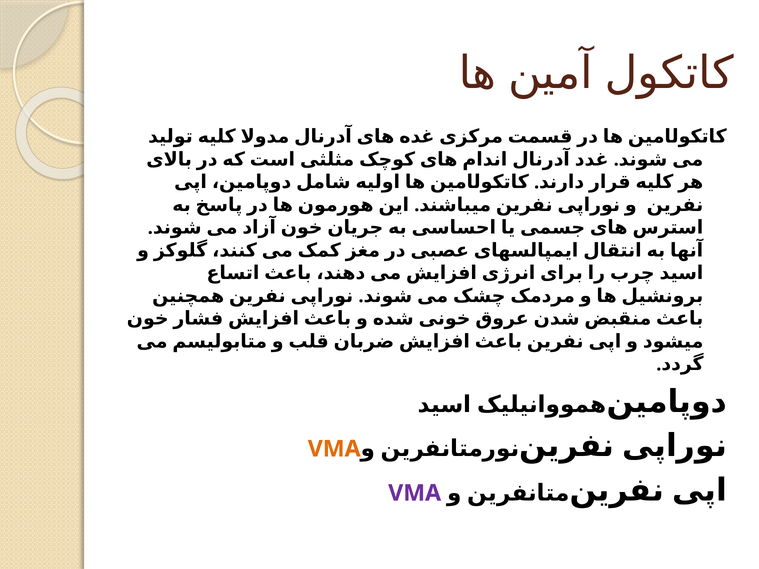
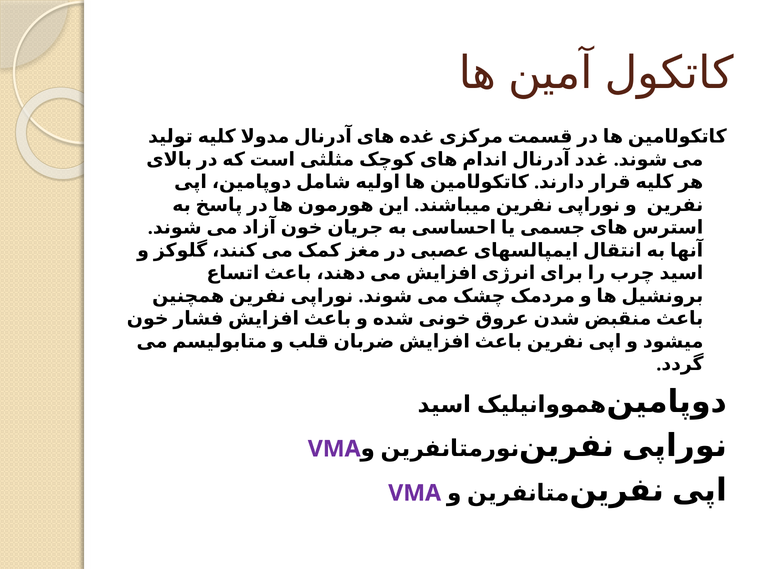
VMA colour: orange -> purple (334, 449)
